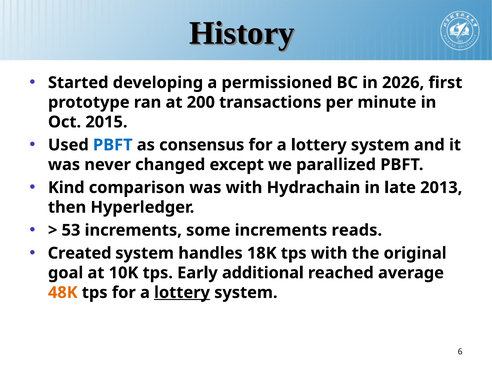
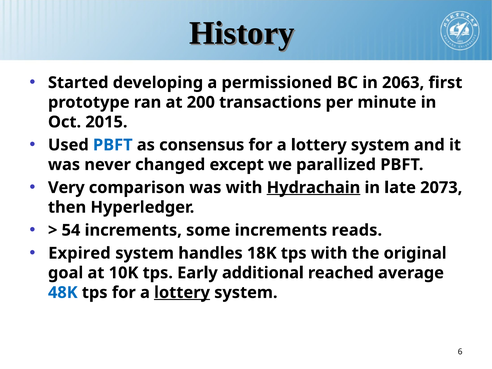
2026: 2026 -> 2063 (403, 83)
Kind: Kind -> Very (66, 188)
Hydrachain underline: none -> present (313, 188)
2013: 2013 -> 2073 (441, 188)
53: 53 -> 54 (71, 230)
Created: Created -> Expired (79, 253)
48K colour: orange -> blue (63, 293)
